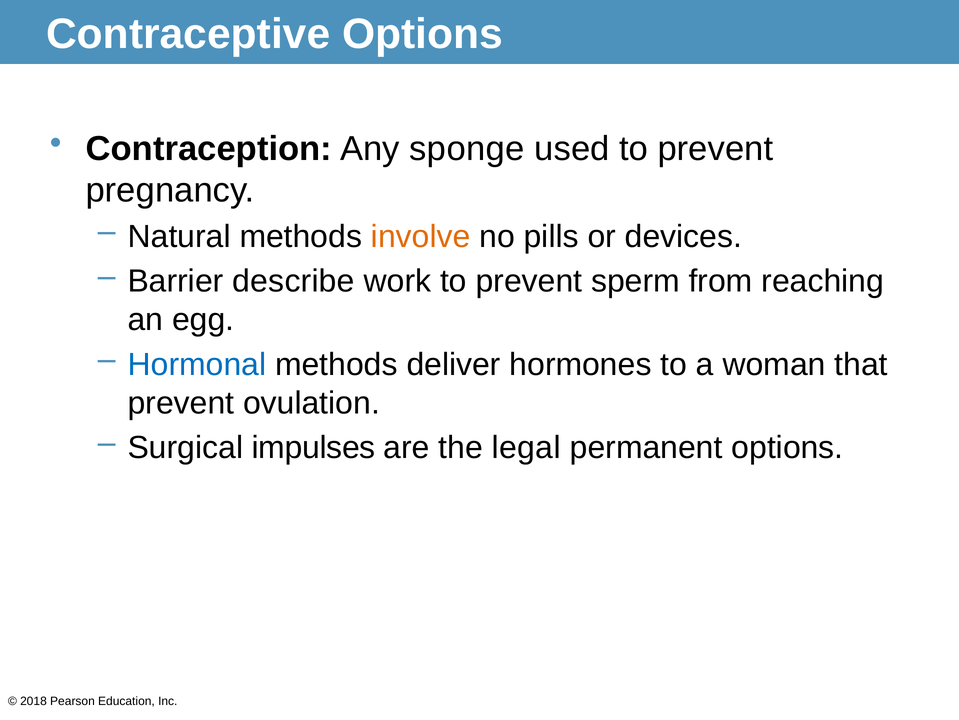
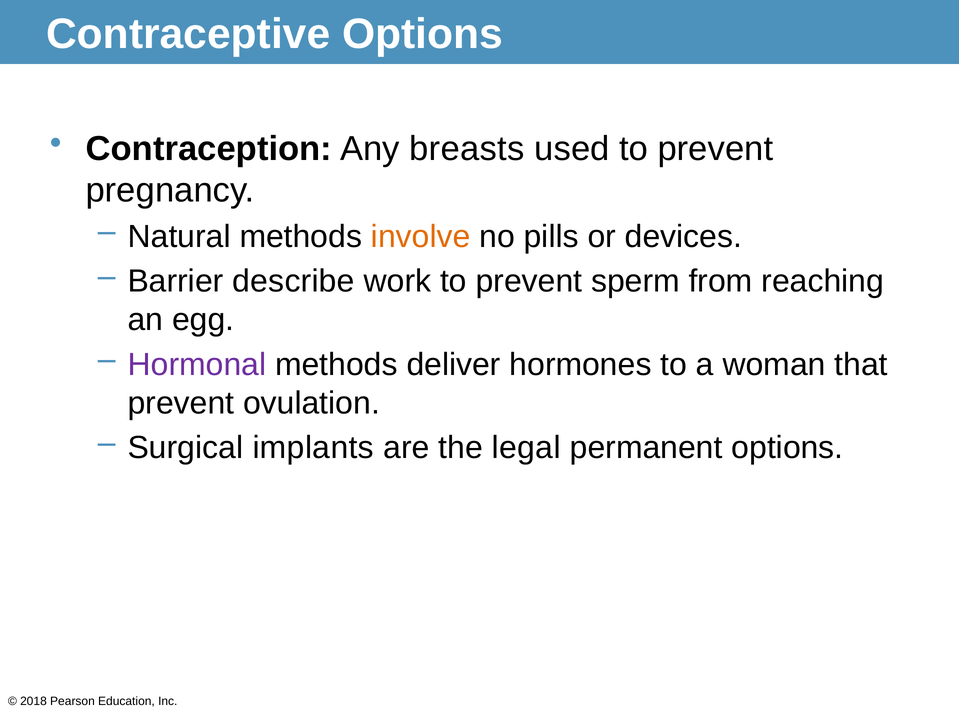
sponge: sponge -> breasts (467, 149)
Hormonal colour: blue -> purple (197, 364)
impulses: impulses -> implants (313, 447)
